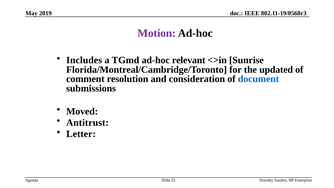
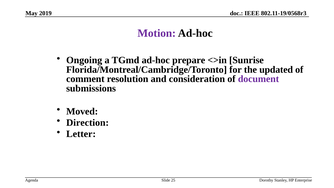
Includes: Includes -> Ongoing (84, 60)
relevant: relevant -> prepare (189, 60)
document colour: blue -> purple (258, 79)
Antitrust: Antitrust -> Direction (88, 123)
